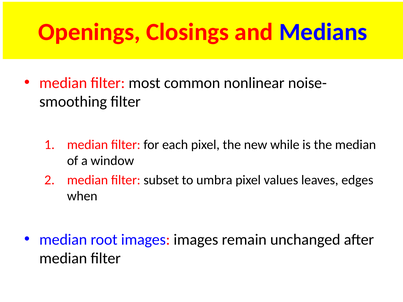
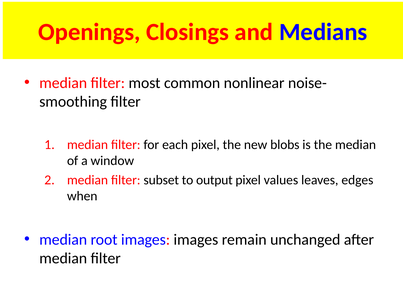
while: while -> blobs (285, 145)
umbra: umbra -> output (214, 180)
